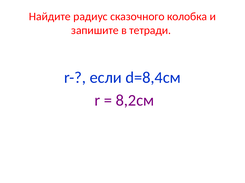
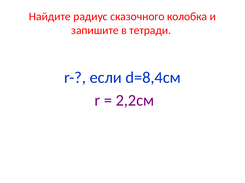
8,2см: 8,2см -> 2,2см (135, 101)
